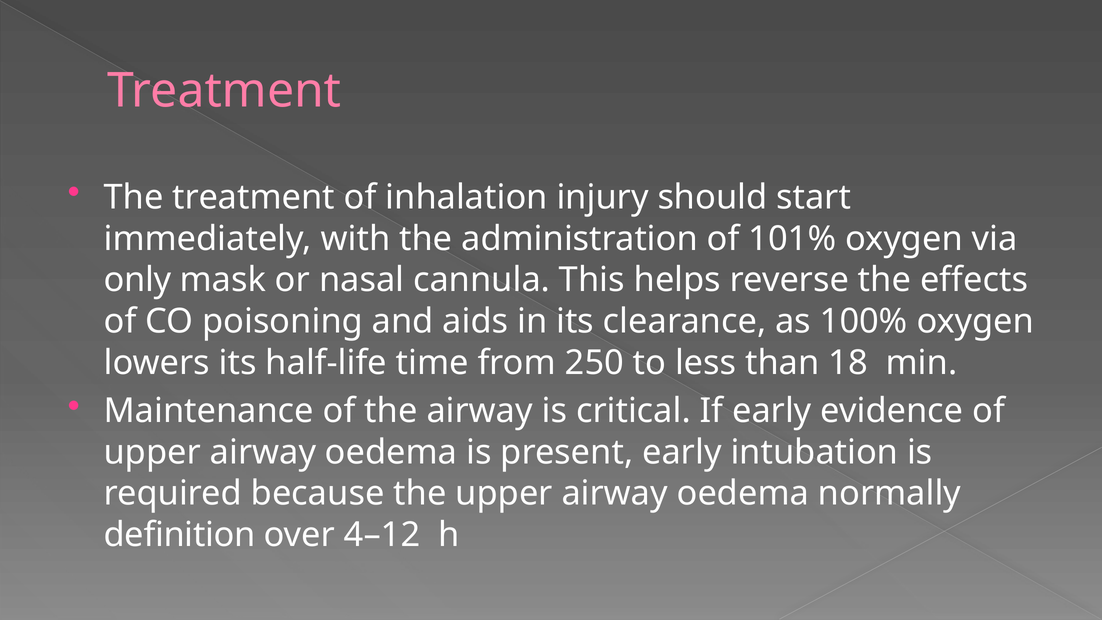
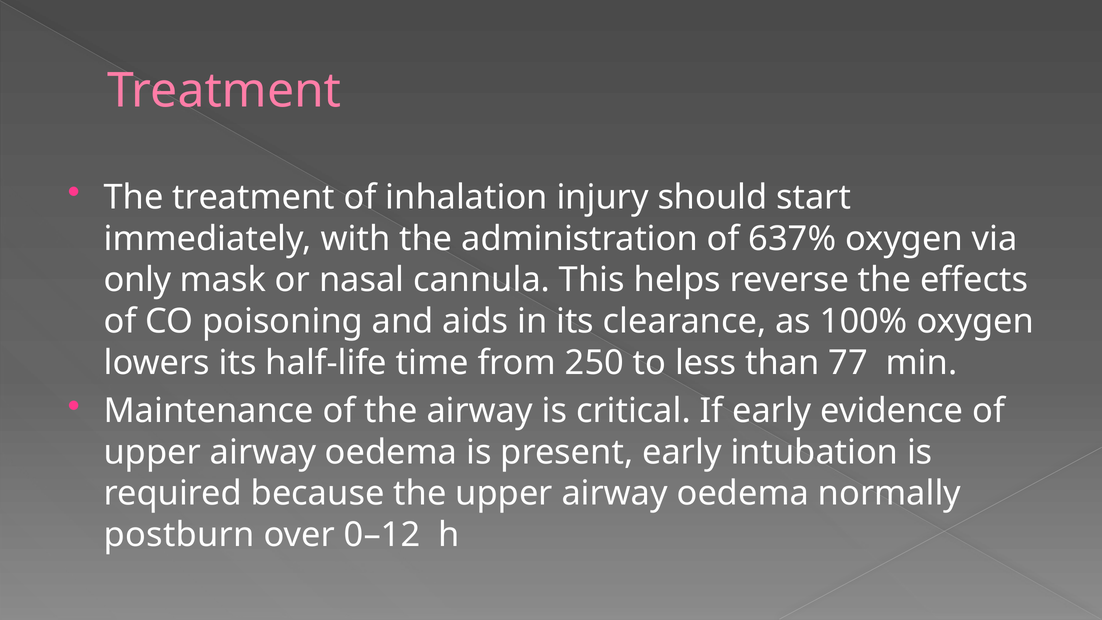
101%: 101% -> 637% (792, 239)
18: 18 -> 77 (848, 363)
definition: definition -> postburn (179, 535)
4–12: 4–12 -> 0–12 (382, 535)
